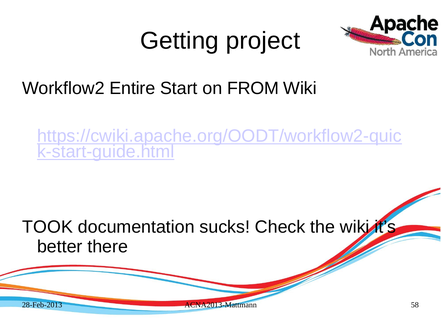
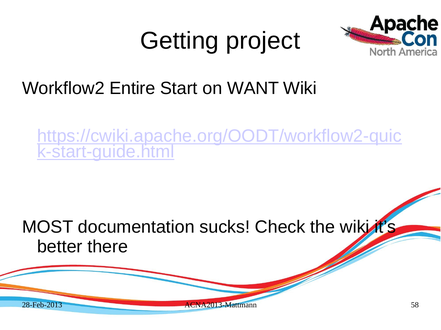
FROM: FROM -> WANT (253, 89)
TOOK: TOOK -> MOST (48, 227)
